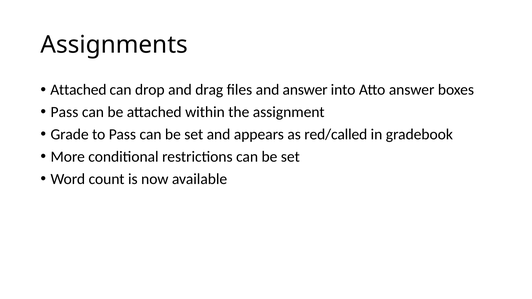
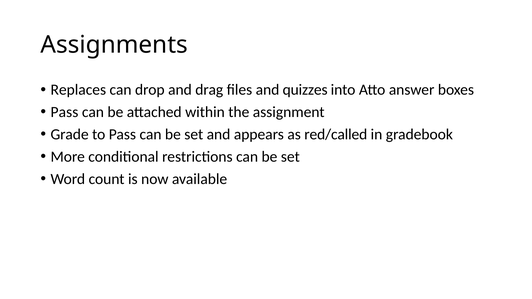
Attached: Attached -> Replaces (78, 90)
and answer: answer -> quizzes (305, 90)
